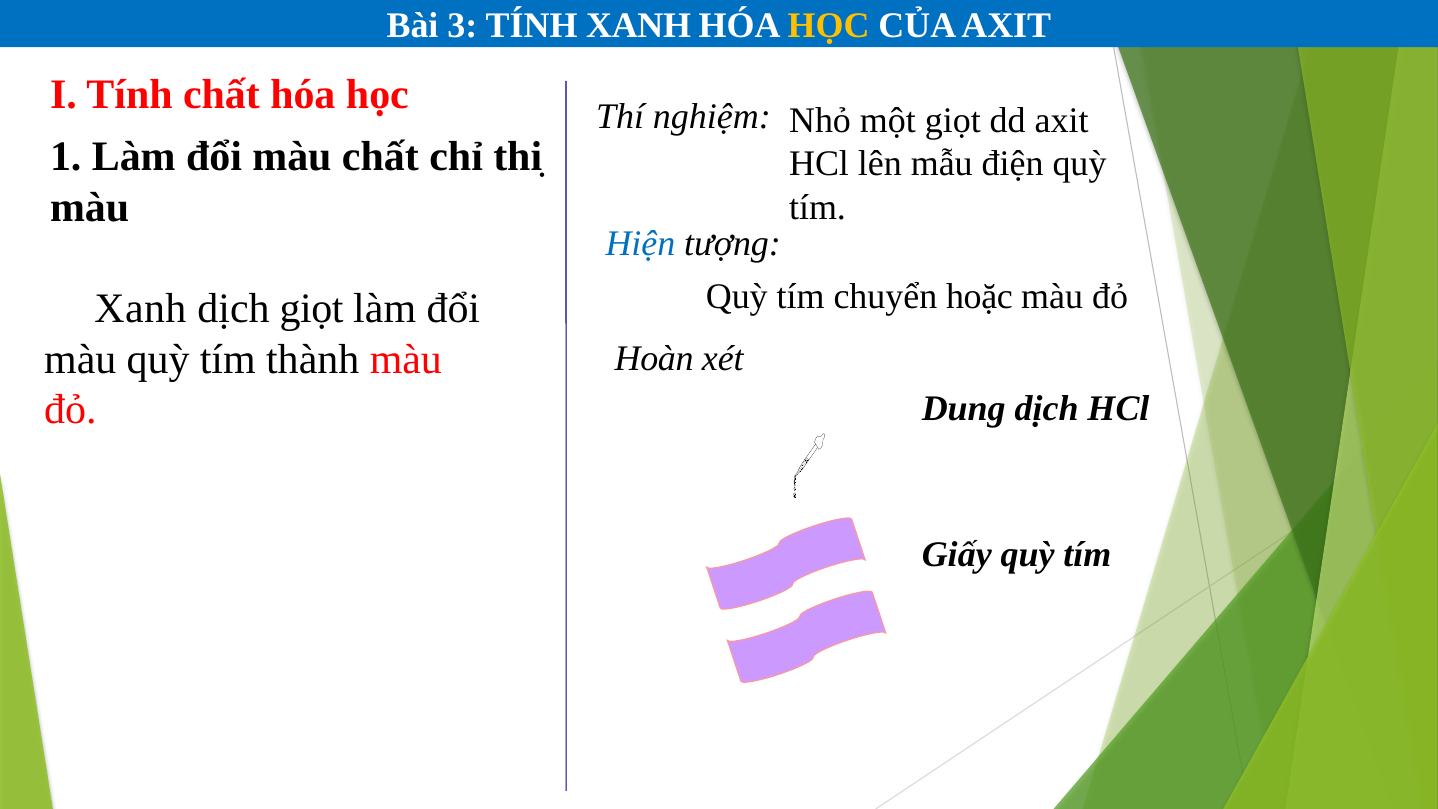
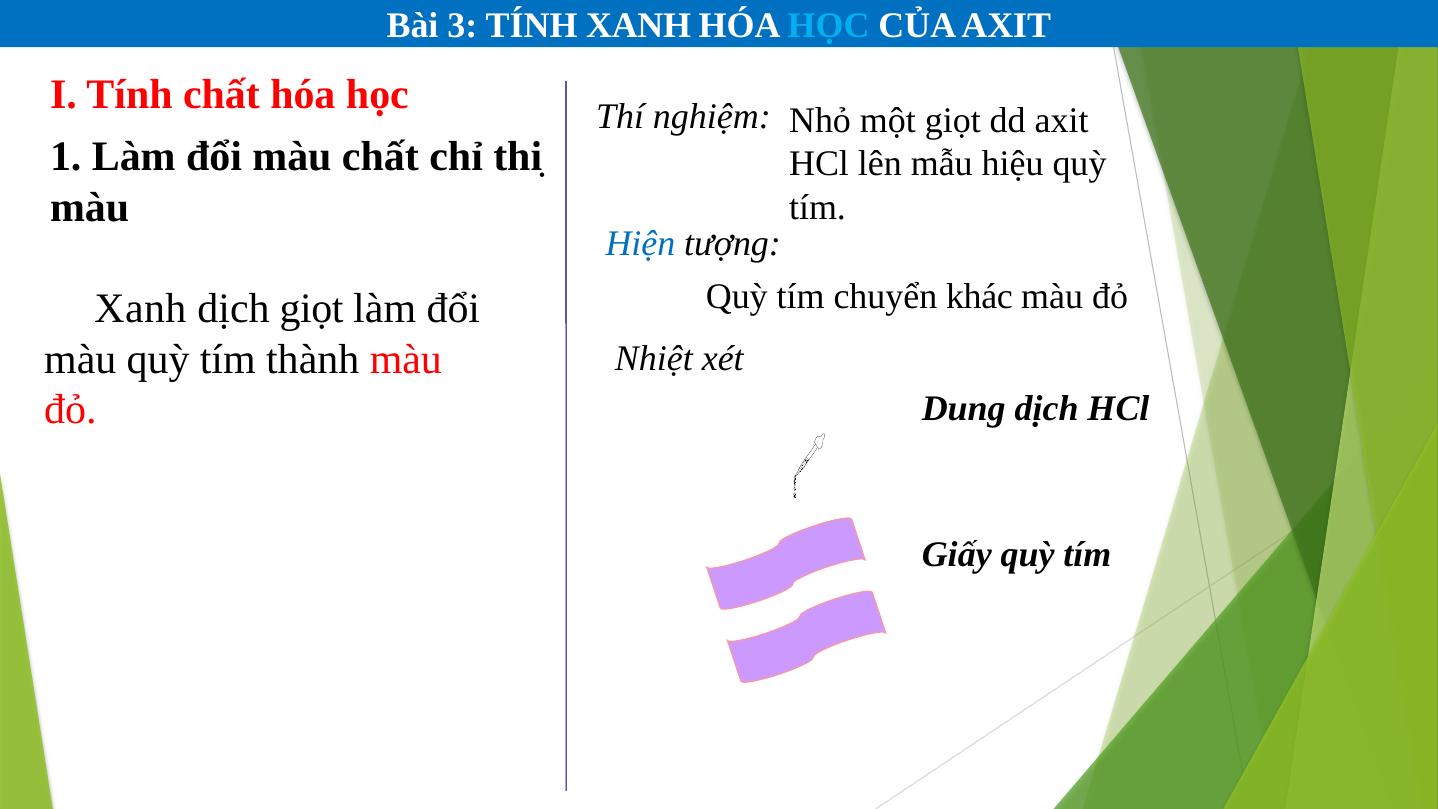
HỌC colour: yellow -> light blue (829, 26)
điện: điện -> hiệu (1013, 164)
hoặc: hoặc -> khác (979, 297)
Hoàn: Hoàn -> Nhiệt (654, 358)
